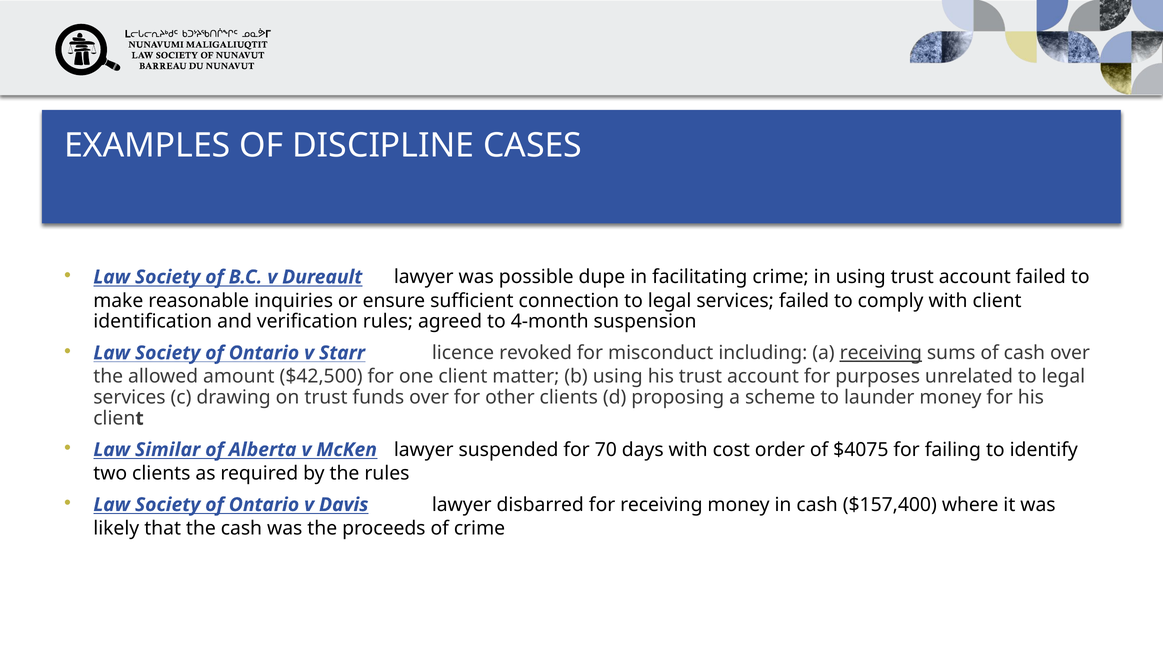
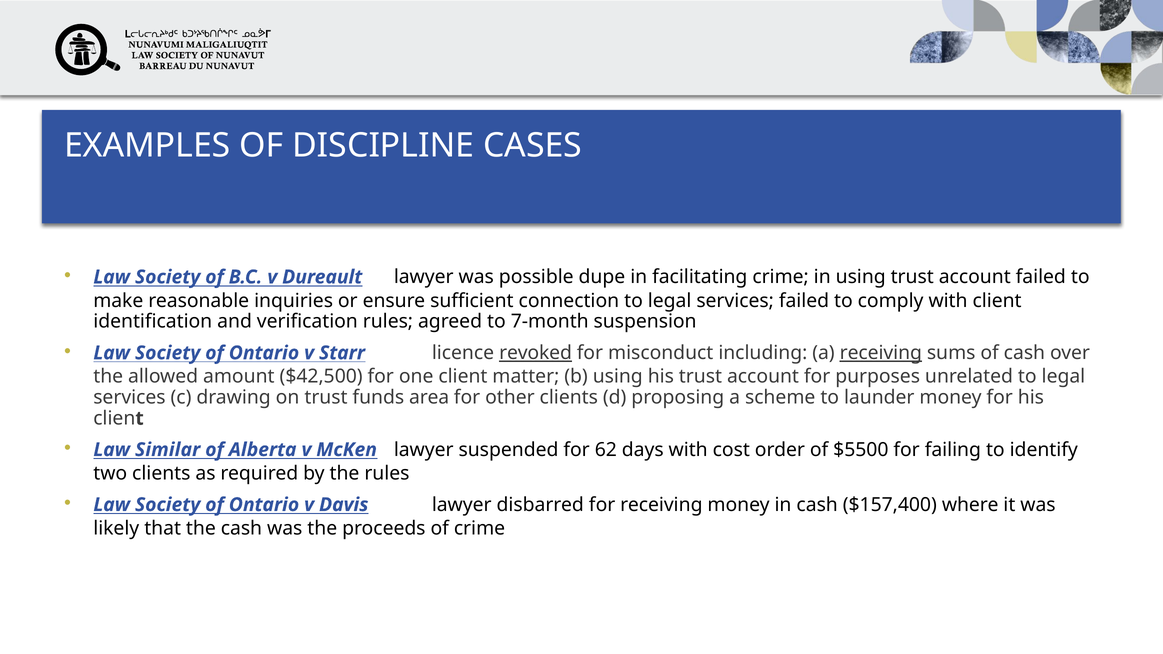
4-month: 4-month -> 7-month (550, 322)
revoked underline: none -> present (536, 353)
funds over: over -> area (429, 398)
70: 70 -> 62 (606, 450)
$4075: $4075 -> $5500 (861, 450)
